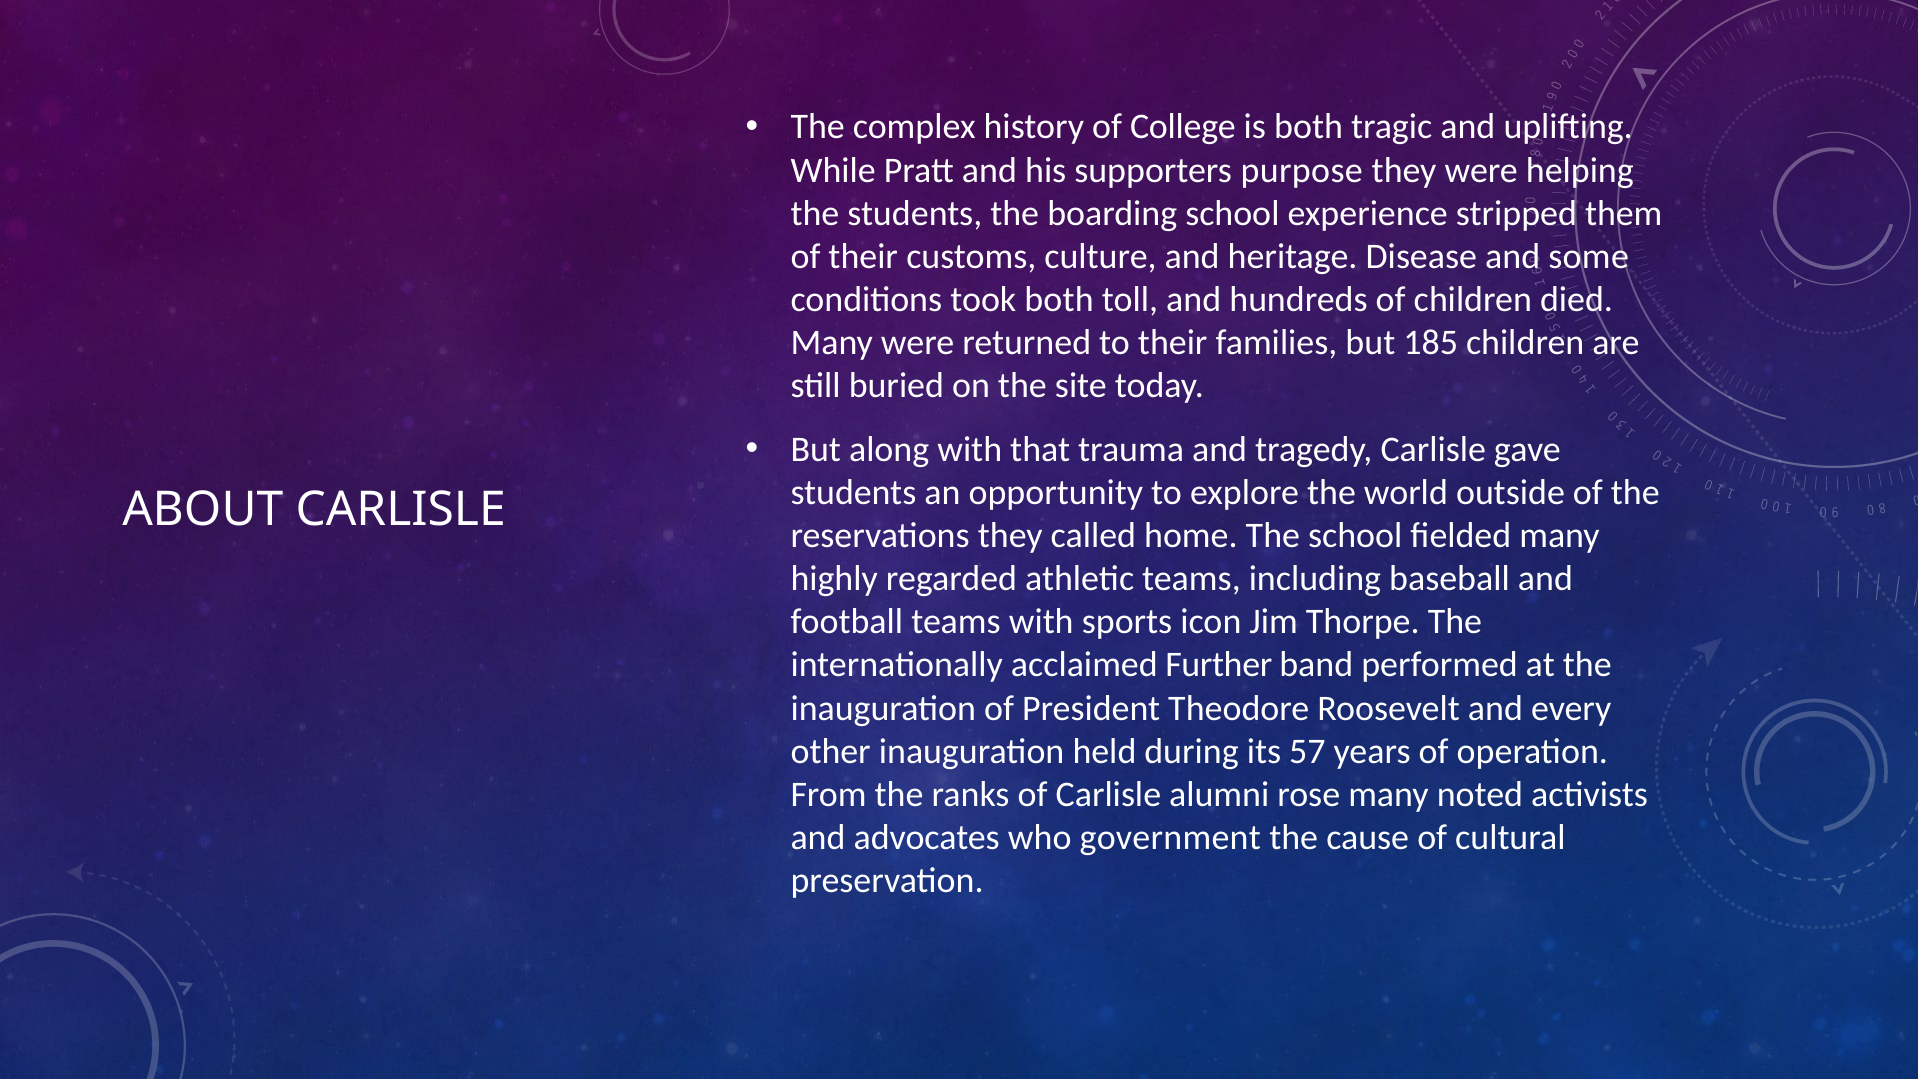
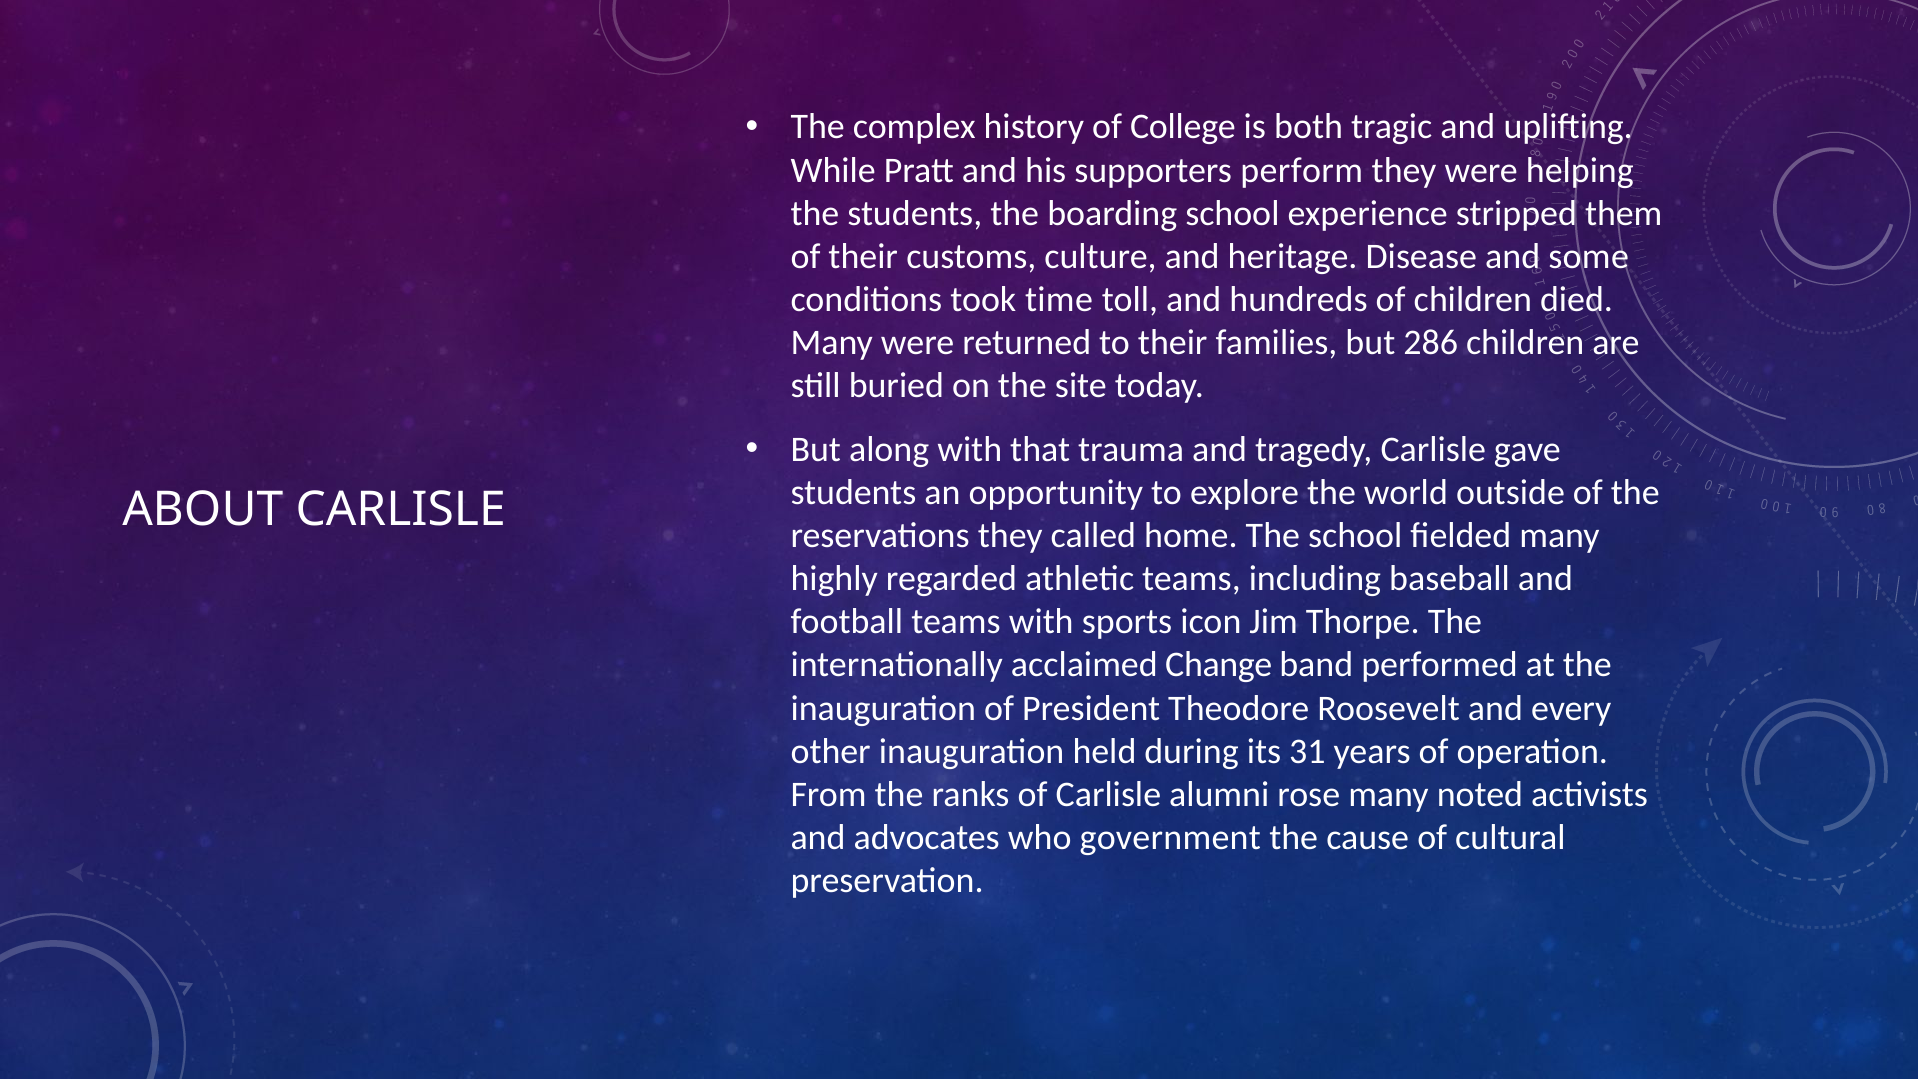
purpose: purpose -> perform (1302, 170)
took both: both -> time (1059, 300)
185: 185 -> 286 (1431, 343)
Further: Further -> Change (1219, 665)
57: 57 -> 31 (1307, 751)
